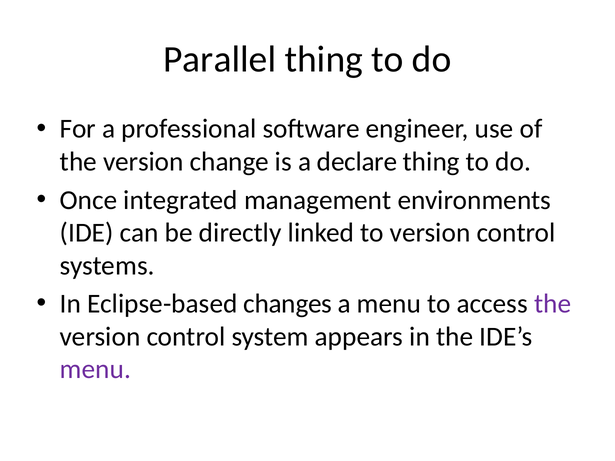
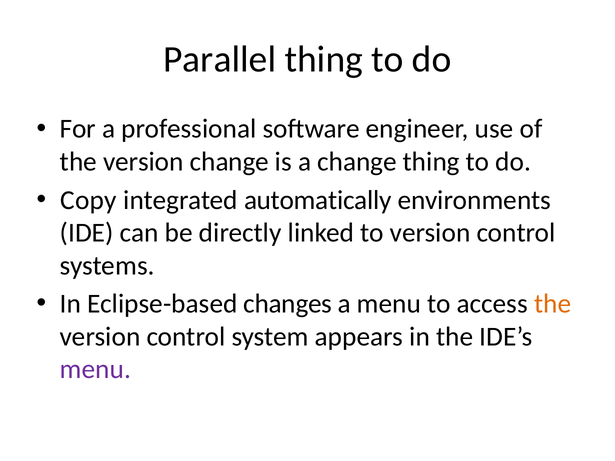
a declare: declare -> change (357, 162)
Once: Once -> Copy (88, 200)
management: management -> automatically (318, 200)
the colour: purple -> orange (553, 304)
